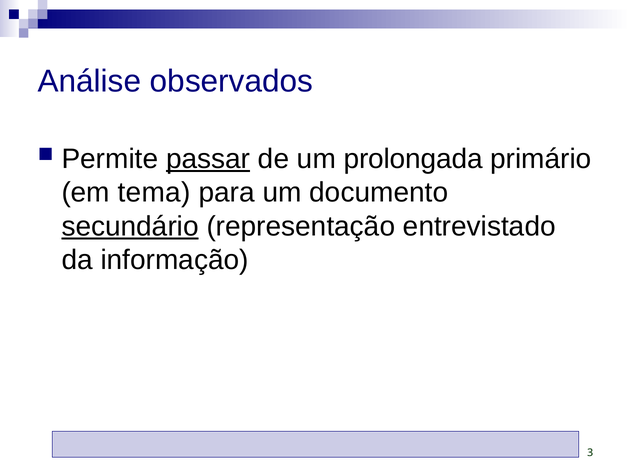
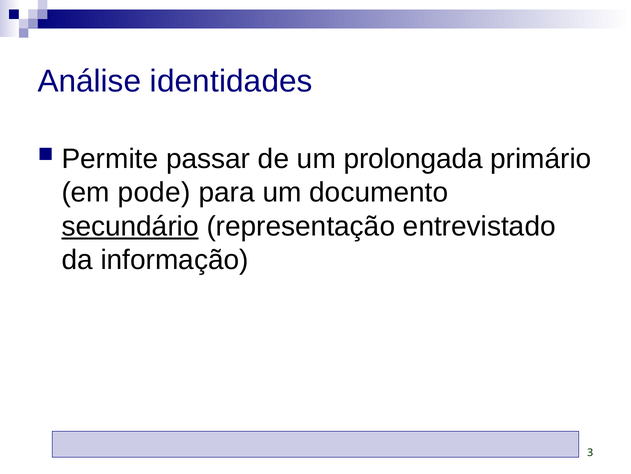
observados: observados -> identidades (231, 81)
passar underline: present -> none (208, 159)
tema: tema -> pode (154, 192)
